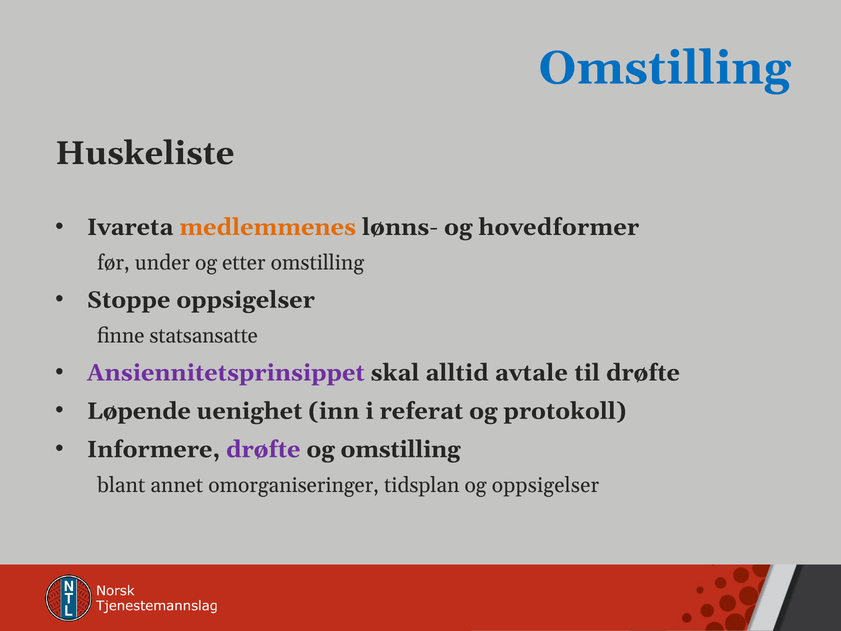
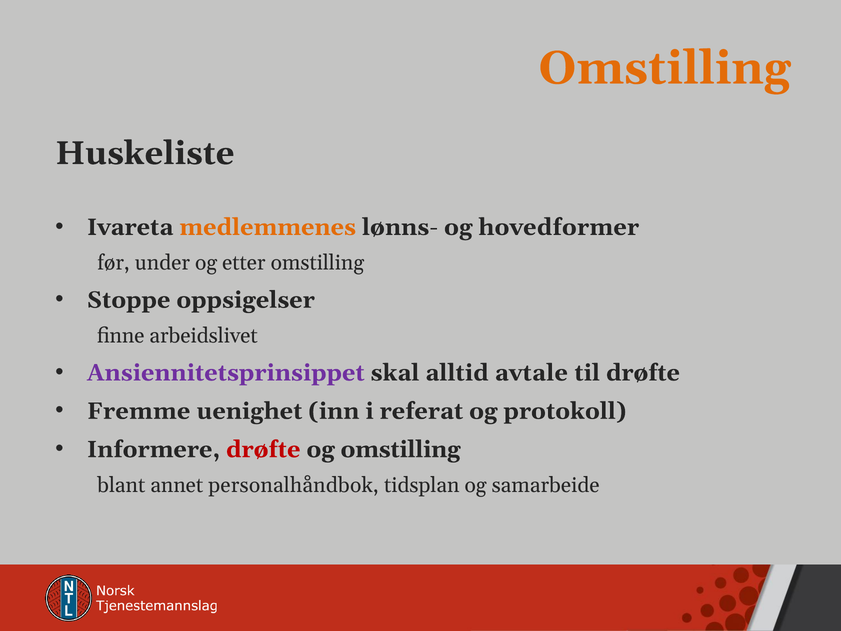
Omstilling colour: blue -> orange (664, 68)
statsansatte: statsansatte -> arbeidslivet (204, 336)
Løpende: Løpende -> Fremme (139, 411)
drøfte colour: purple -> red (263, 449)
omorganiseringer: omorganiseringer -> personalhåndbok (293, 485)
og oppsigelser: oppsigelser -> samarbeide (546, 485)
